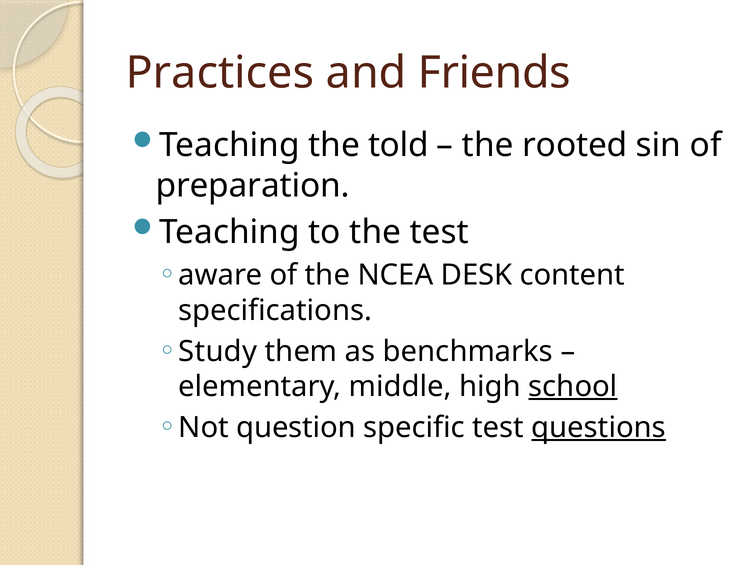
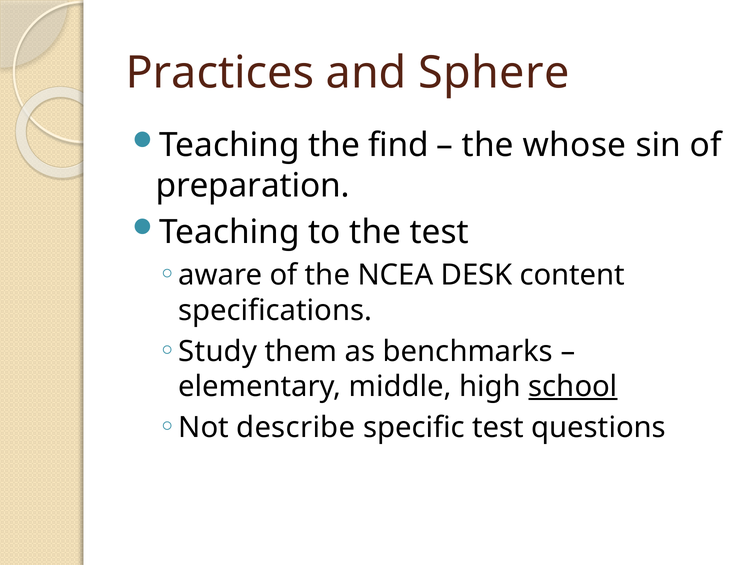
Friends: Friends -> Sphere (494, 73)
told: told -> find (398, 145)
rooted: rooted -> whose (575, 145)
question: question -> describe (296, 427)
questions underline: present -> none (599, 427)
